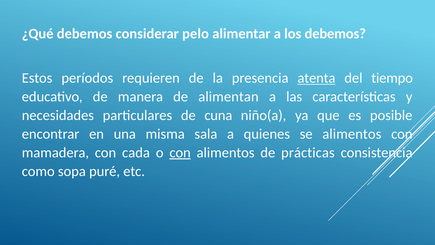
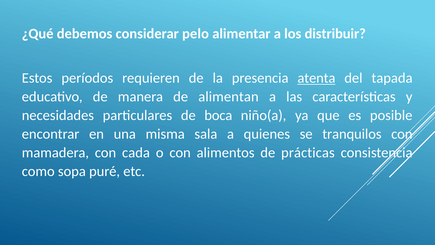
los debemos: debemos -> distribuir (335, 34)
tiempo: tiempo -> tapada (392, 78)
cuna: cuna -> boca (218, 115)
se alimentos: alimentos -> tranquilos (352, 134)
con underline: present -> none (180, 152)
